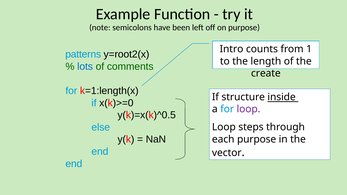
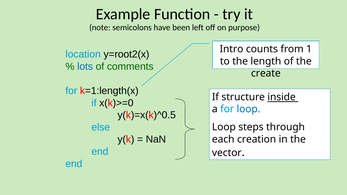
patterns: patterns -> location (83, 54)
loop colour: purple -> blue (249, 109)
each purpose: purpose -> creation (257, 139)
